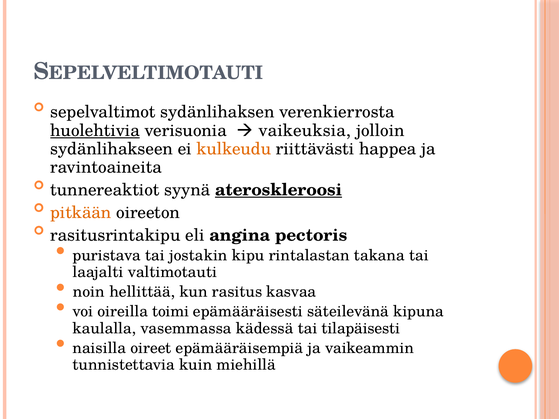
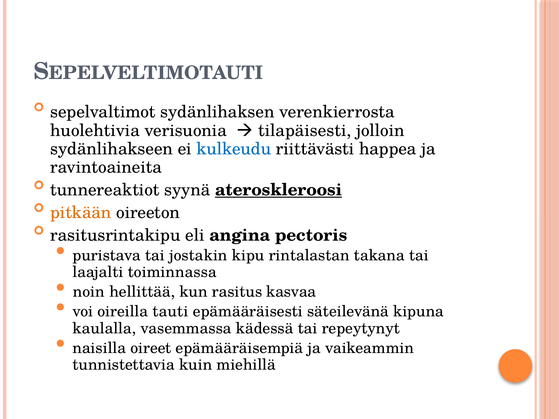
huolehtivia underline: present -> none (95, 130)
vaikeuksia: vaikeuksia -> tilapäisesti (305, 130)
kulkeudu colour: orange -> blue (234, 149)
valtimotauti: valtimotauti -> toiminnassa (172, 272)
toimi: toimi -> tauti (170, 312)
tilapäisesti: tilapäisesti -> repeytynyt (361, 328)
